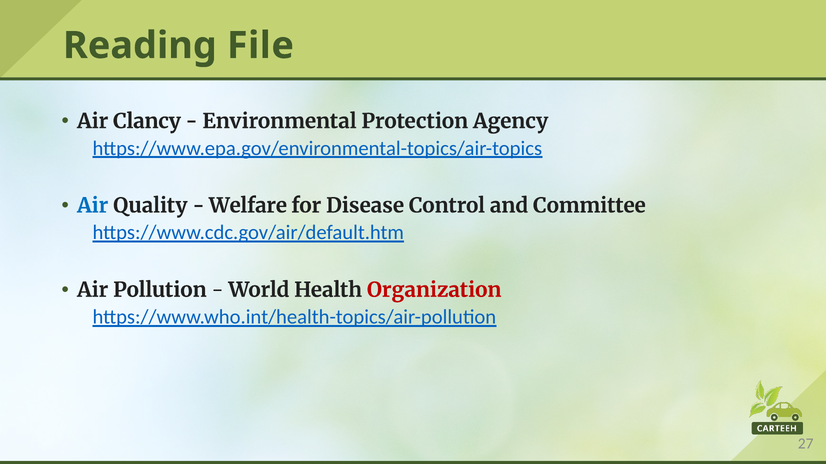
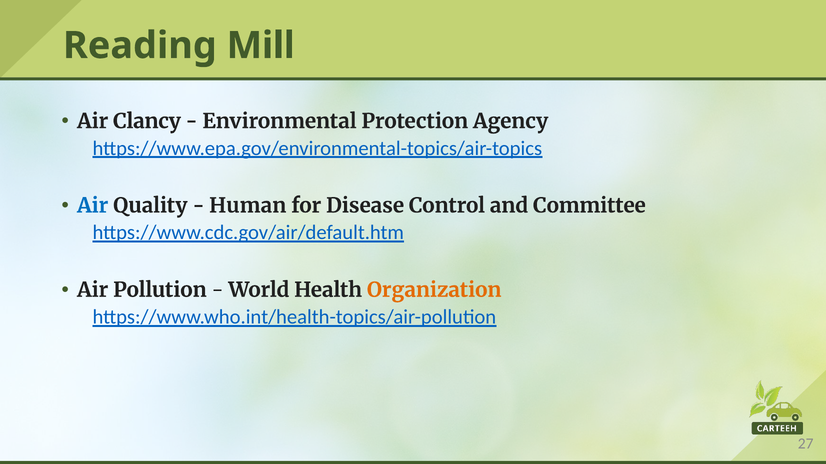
File: File -> Mill (261, 46)
Welfare: Welfare -> Human (248, 206)
Organization colour: red -> orange (434, 290)
